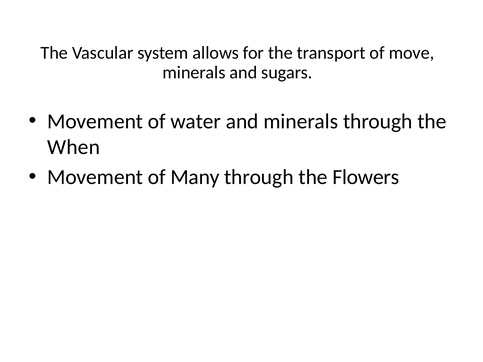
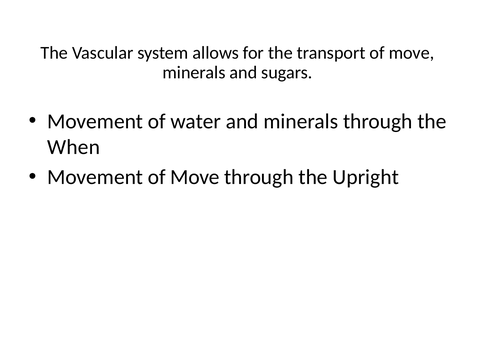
Movement of Many: Many -> Move (195, 177)
Flowers: Flowers -> Upright (366, 177)
